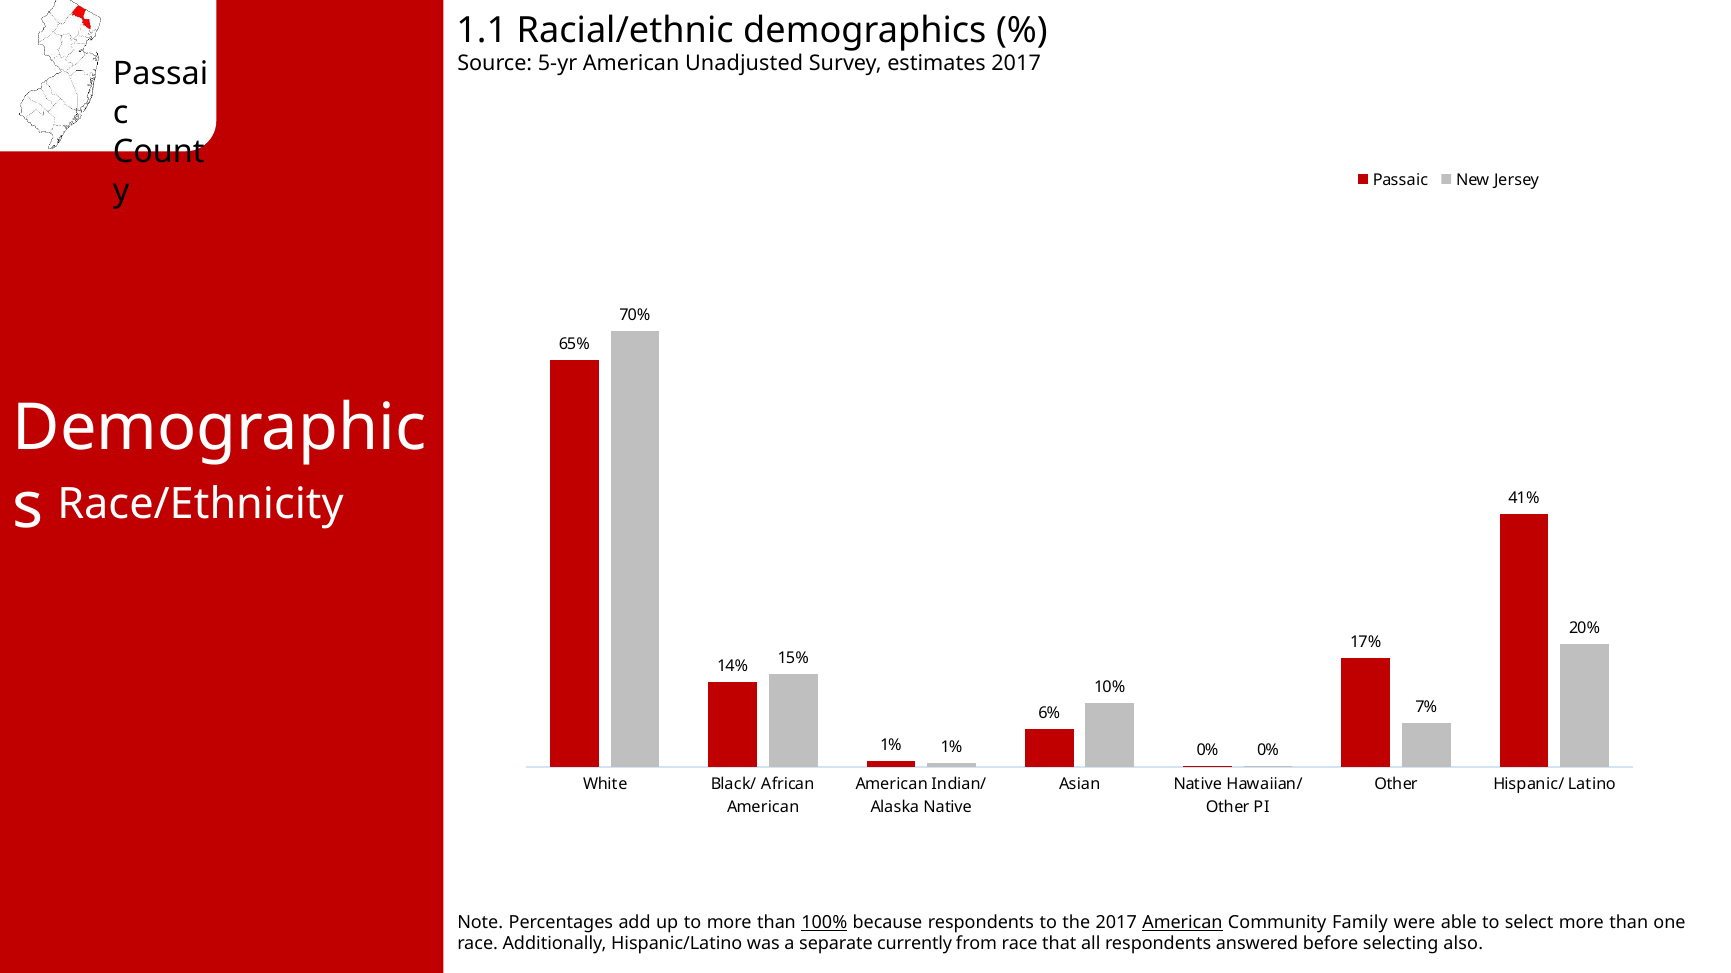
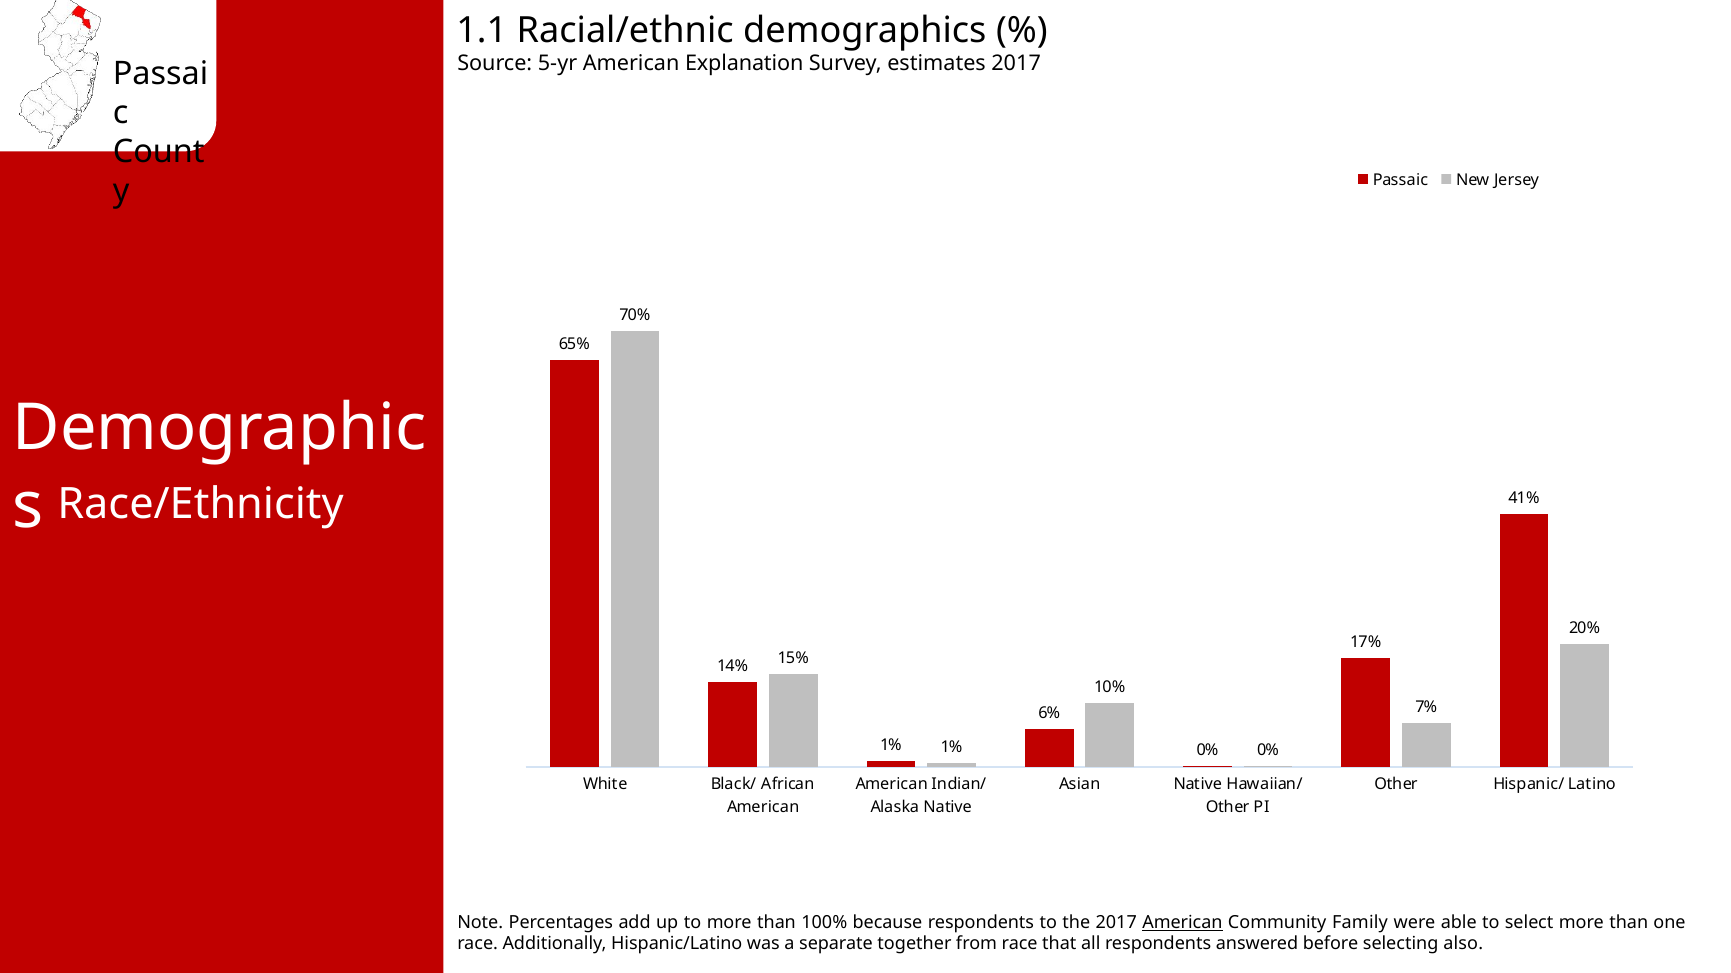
Unadjusted: Unadjusted -> Explanation (744, 63)
100% underline: present -> none (824, 923)
currently: currently -> together (914, 945)
